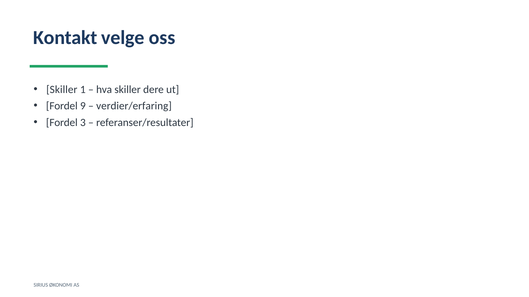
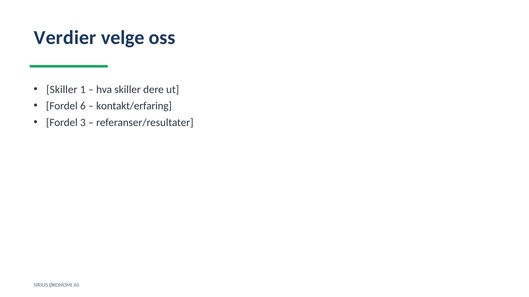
Kontakt: Kontakt -> Verdier (65, 38)
9: 9 -> 6 (83, 106)
verdier/erfaring: verdier/erfaring -> kontakt/erfaring (134, 106)
